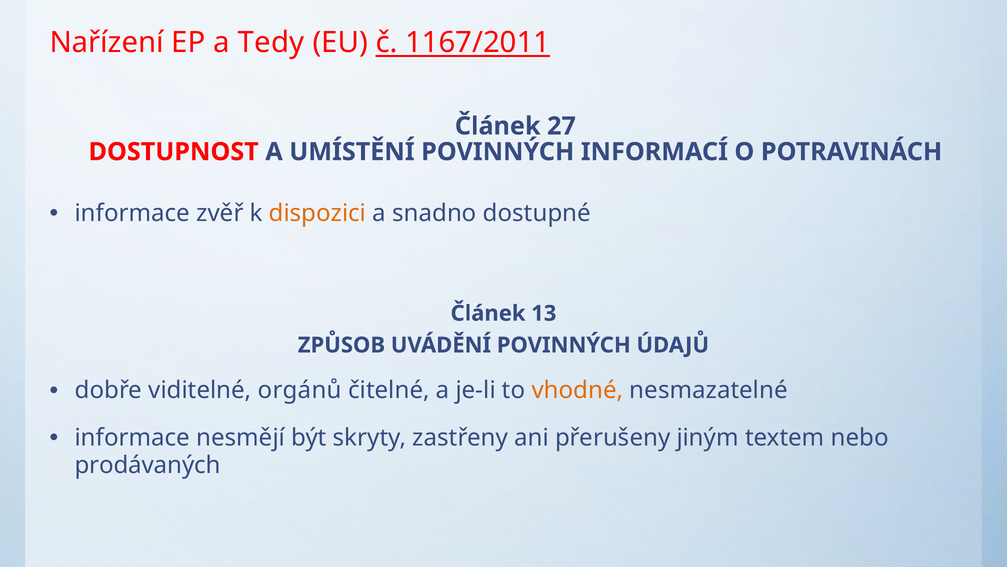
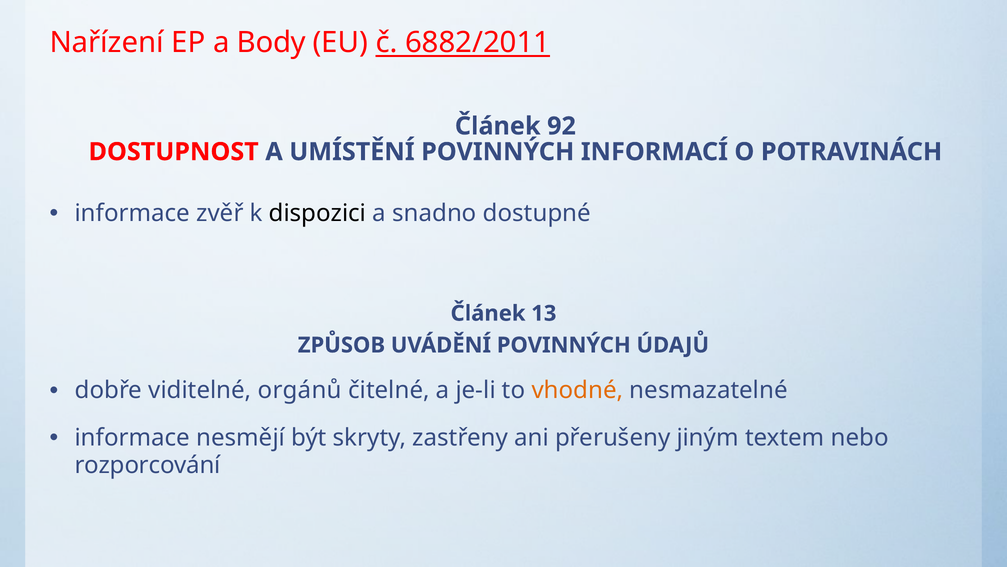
Tedy: Tedy -> Body (271, 42)
1167/2011: 1167/2011 -> 6882/2011 (478, 42)
27: 27 -> 92 (562, 126)
dispozici colour: orange -> black (318, 213)
prodávaných: prodávaných -> rozporcování (148, 465)
